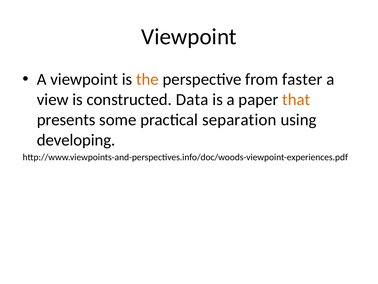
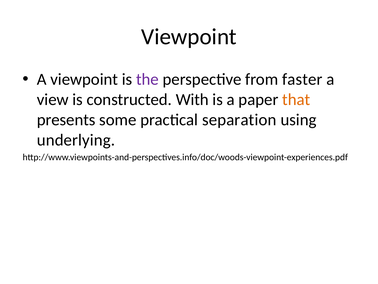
the colour: orange -> purple (147, 79)
Data: Data -> With (192, 99)
developing: developing -> underlying (76, 140)
